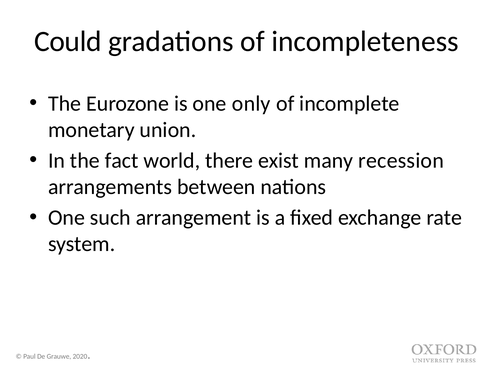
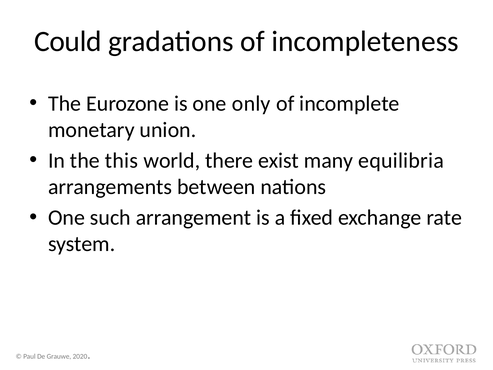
fact: fact -> this (122, 160)
recession: recession -> equilibria (401, 160)
